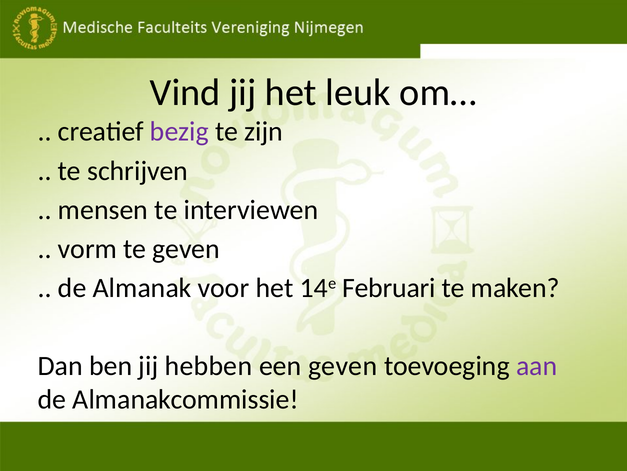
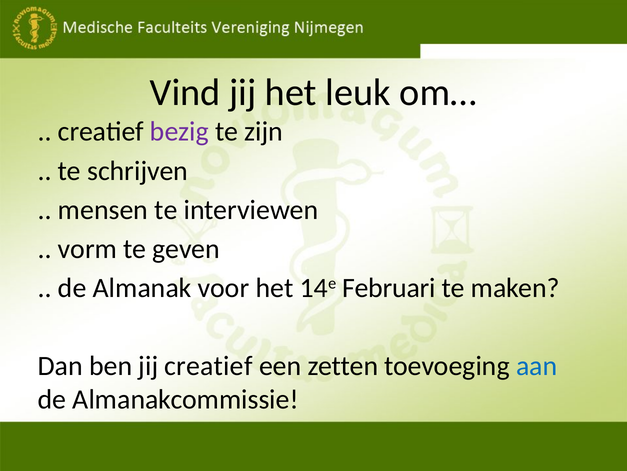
jij hebben: hebben -> creatief (208, 366)
een geven: geven -> zetten (343, 366)
aan colour: purple -> blue (537, 366)
